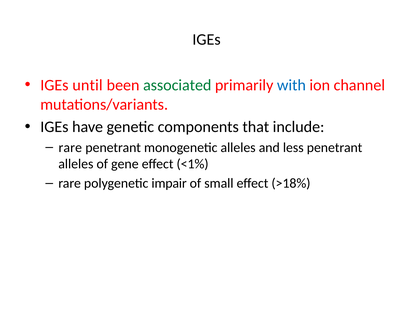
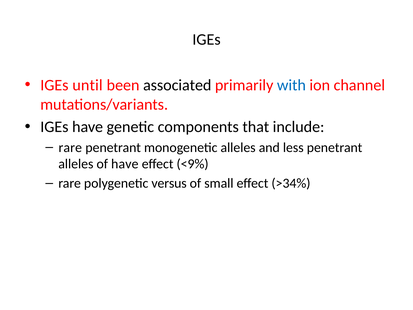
associated colour: green -> black (177, 85)
of gene: gene -> have (125, 164)
<1%: <1% -> <9% (193, 164)
impair: impair -> versus (169, 183)
>18%: >18% -> >34% (291, 183)
